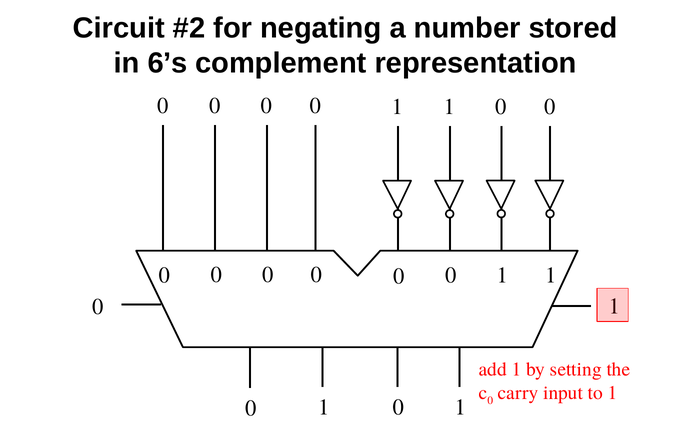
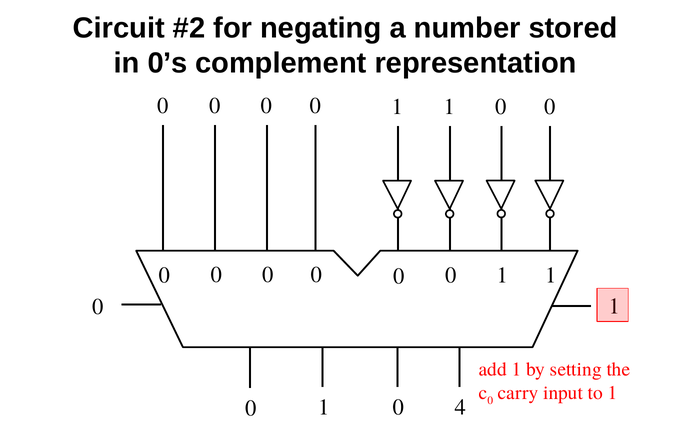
6’s: 6’s -> 0’s (167, 63)
1 1: 1 -> 4 (460, 407)
